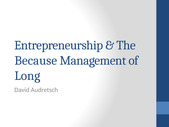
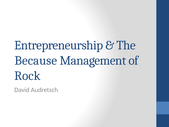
Long: Long -> Rock (27, 76)
